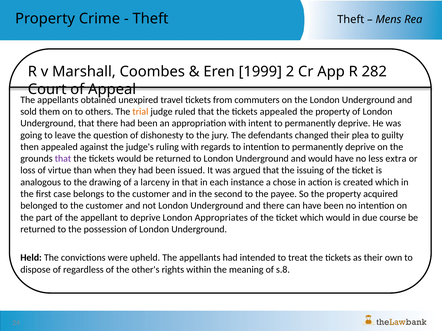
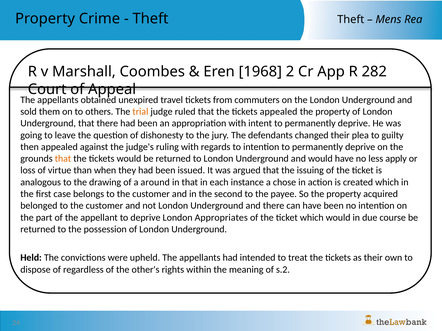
1999: 1999 -> 1968 (260, 72)
that colour: purple -> orange (63, 159)
extra: extra -> apply (396, 159)
larceny: larceny -> around (155, 182)
s.8: s.8 -> s.2 (283, 270)
